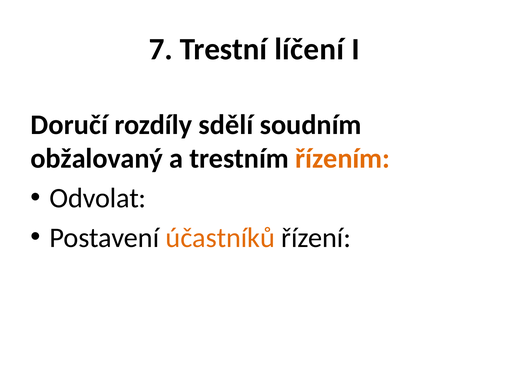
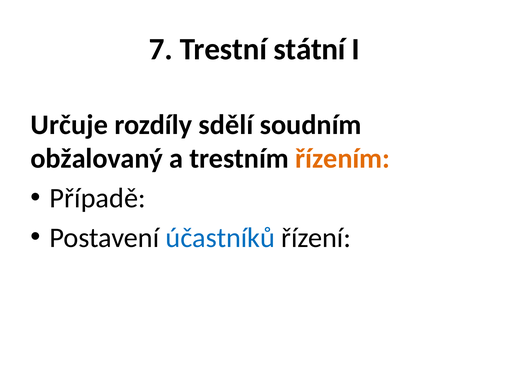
líčení: líčení -> státní (310, 49)
Doručí: Doručí -> Určuje (69, 125)
Odvolat: Odvolat -> Případě (98, 198)
účastníků colour: orange -> blue (220, 238)
